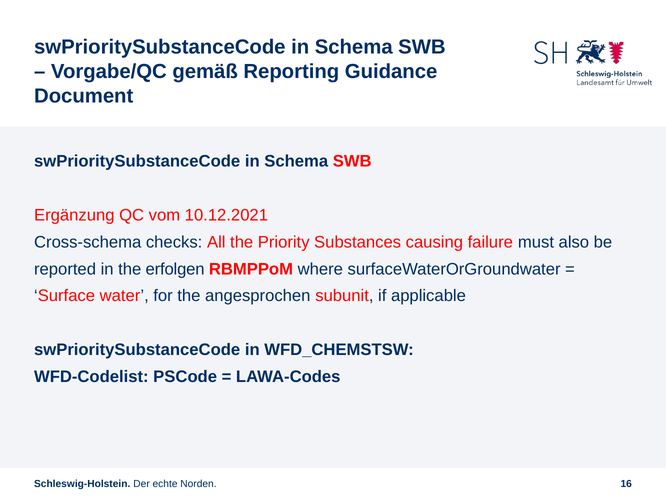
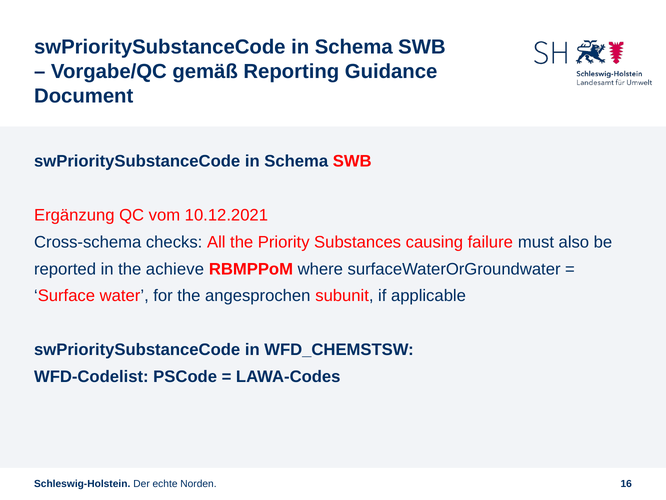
erfolgen: erfolgen -> achieve (175, 269)
